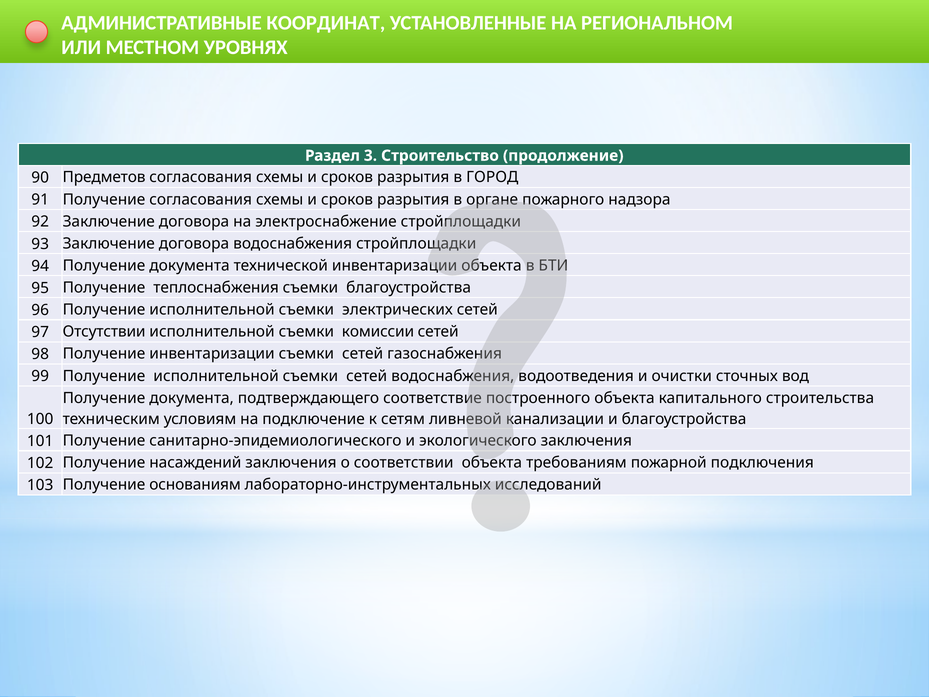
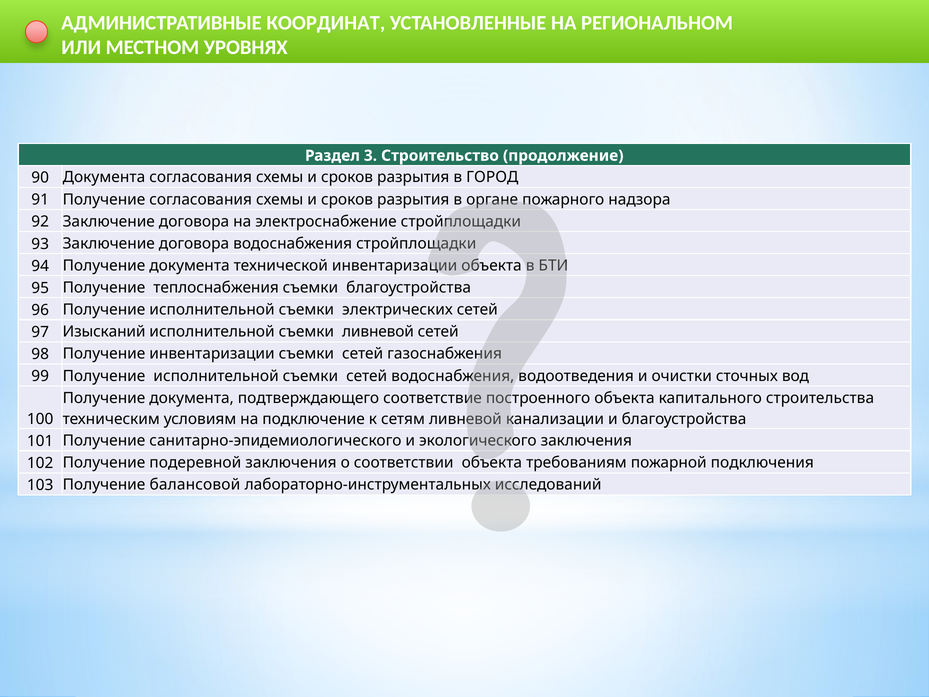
Предметов: Предметов -> Документа (104, 177)
Отсутствии: Отсутствии -> Изысканий (104, 332)
съемки комиссии: комиссии -> ливневой (378, 332)
насаждений: насаждений -> подеревной (195, 463)
основаниям: основаниям -> балансовой (195, 485)
